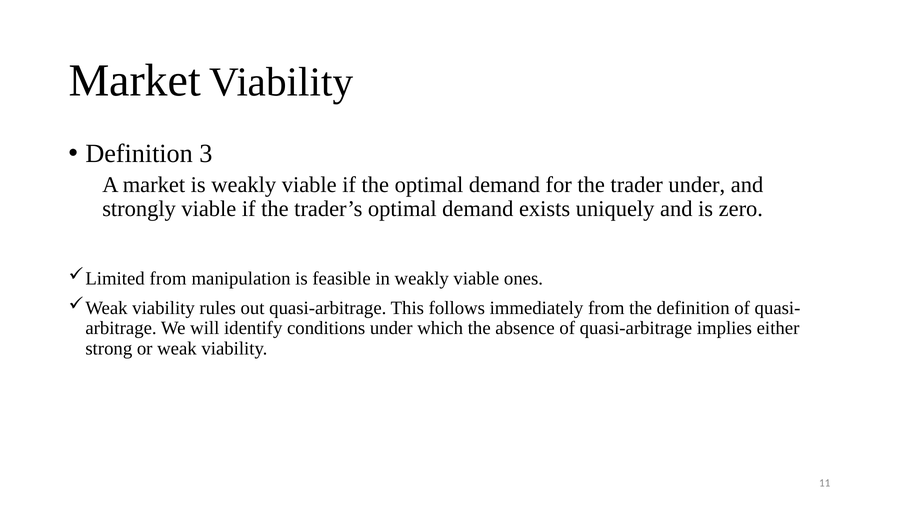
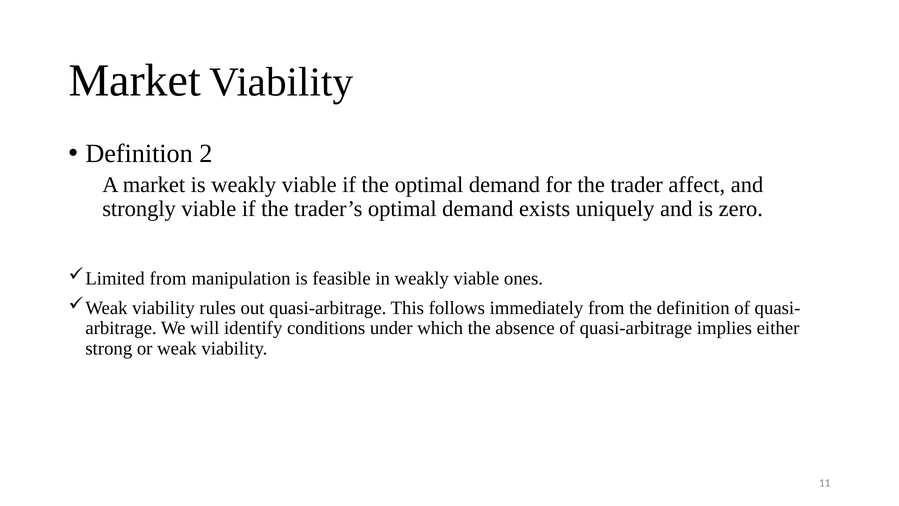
3: 3 -> 2 (206, 154)
trader under: under -> affect (697, 185)
